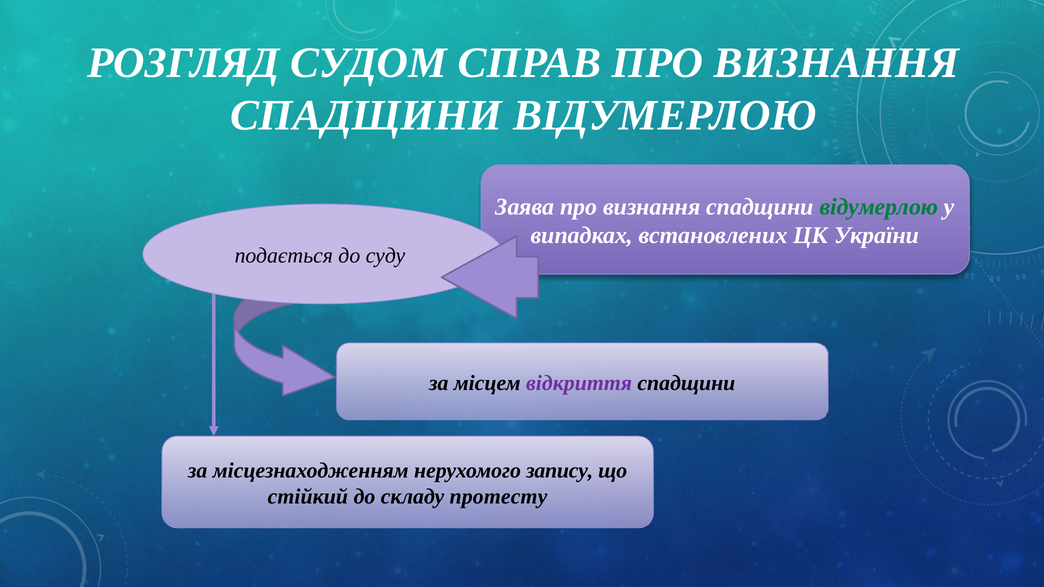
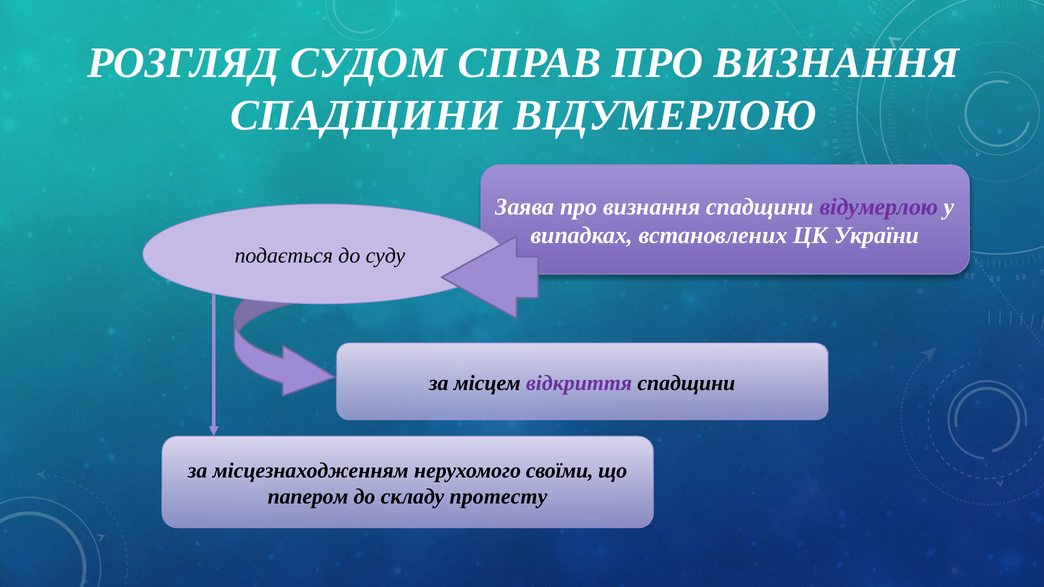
відумерлою colour: green -> purple (879, 207)
запису: запису -> своїми (560, 471)
стійкий: стійкий -> папером (308, 497)
